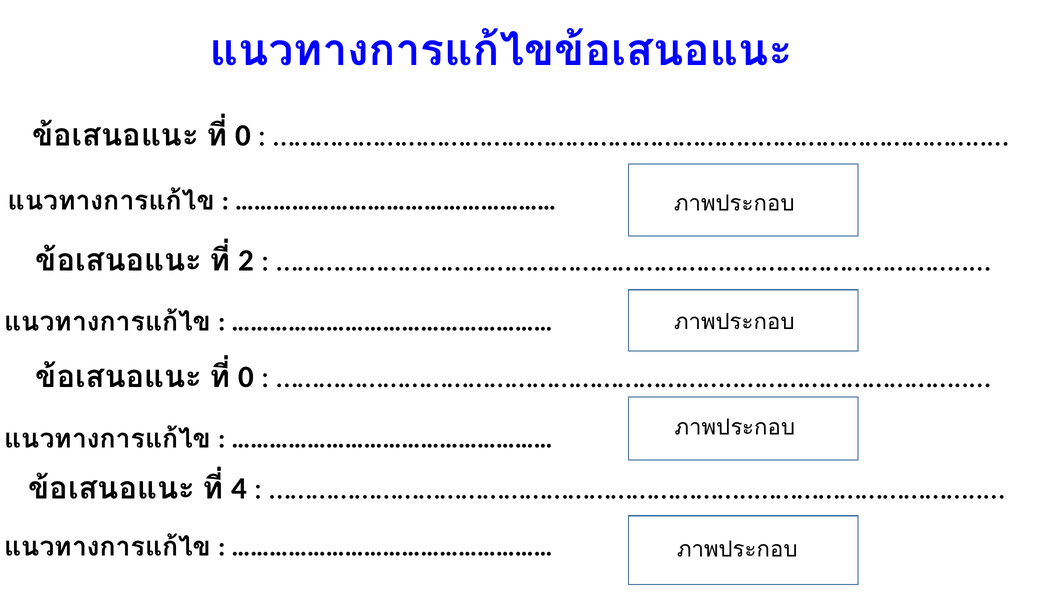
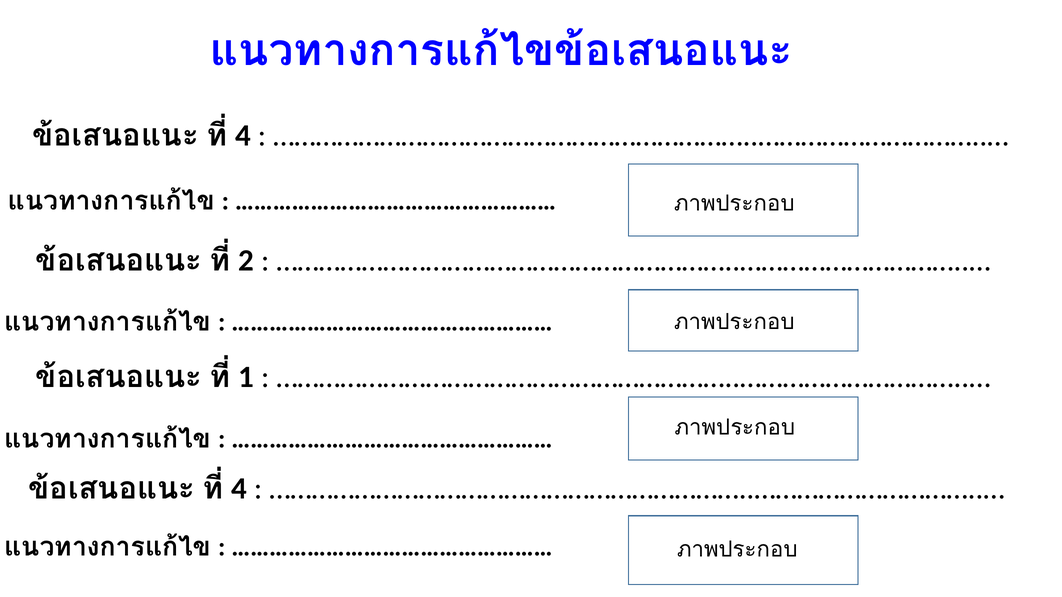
0: 0 -> 4 (243, 135)
0: 0 -> 1 (246, 377)
